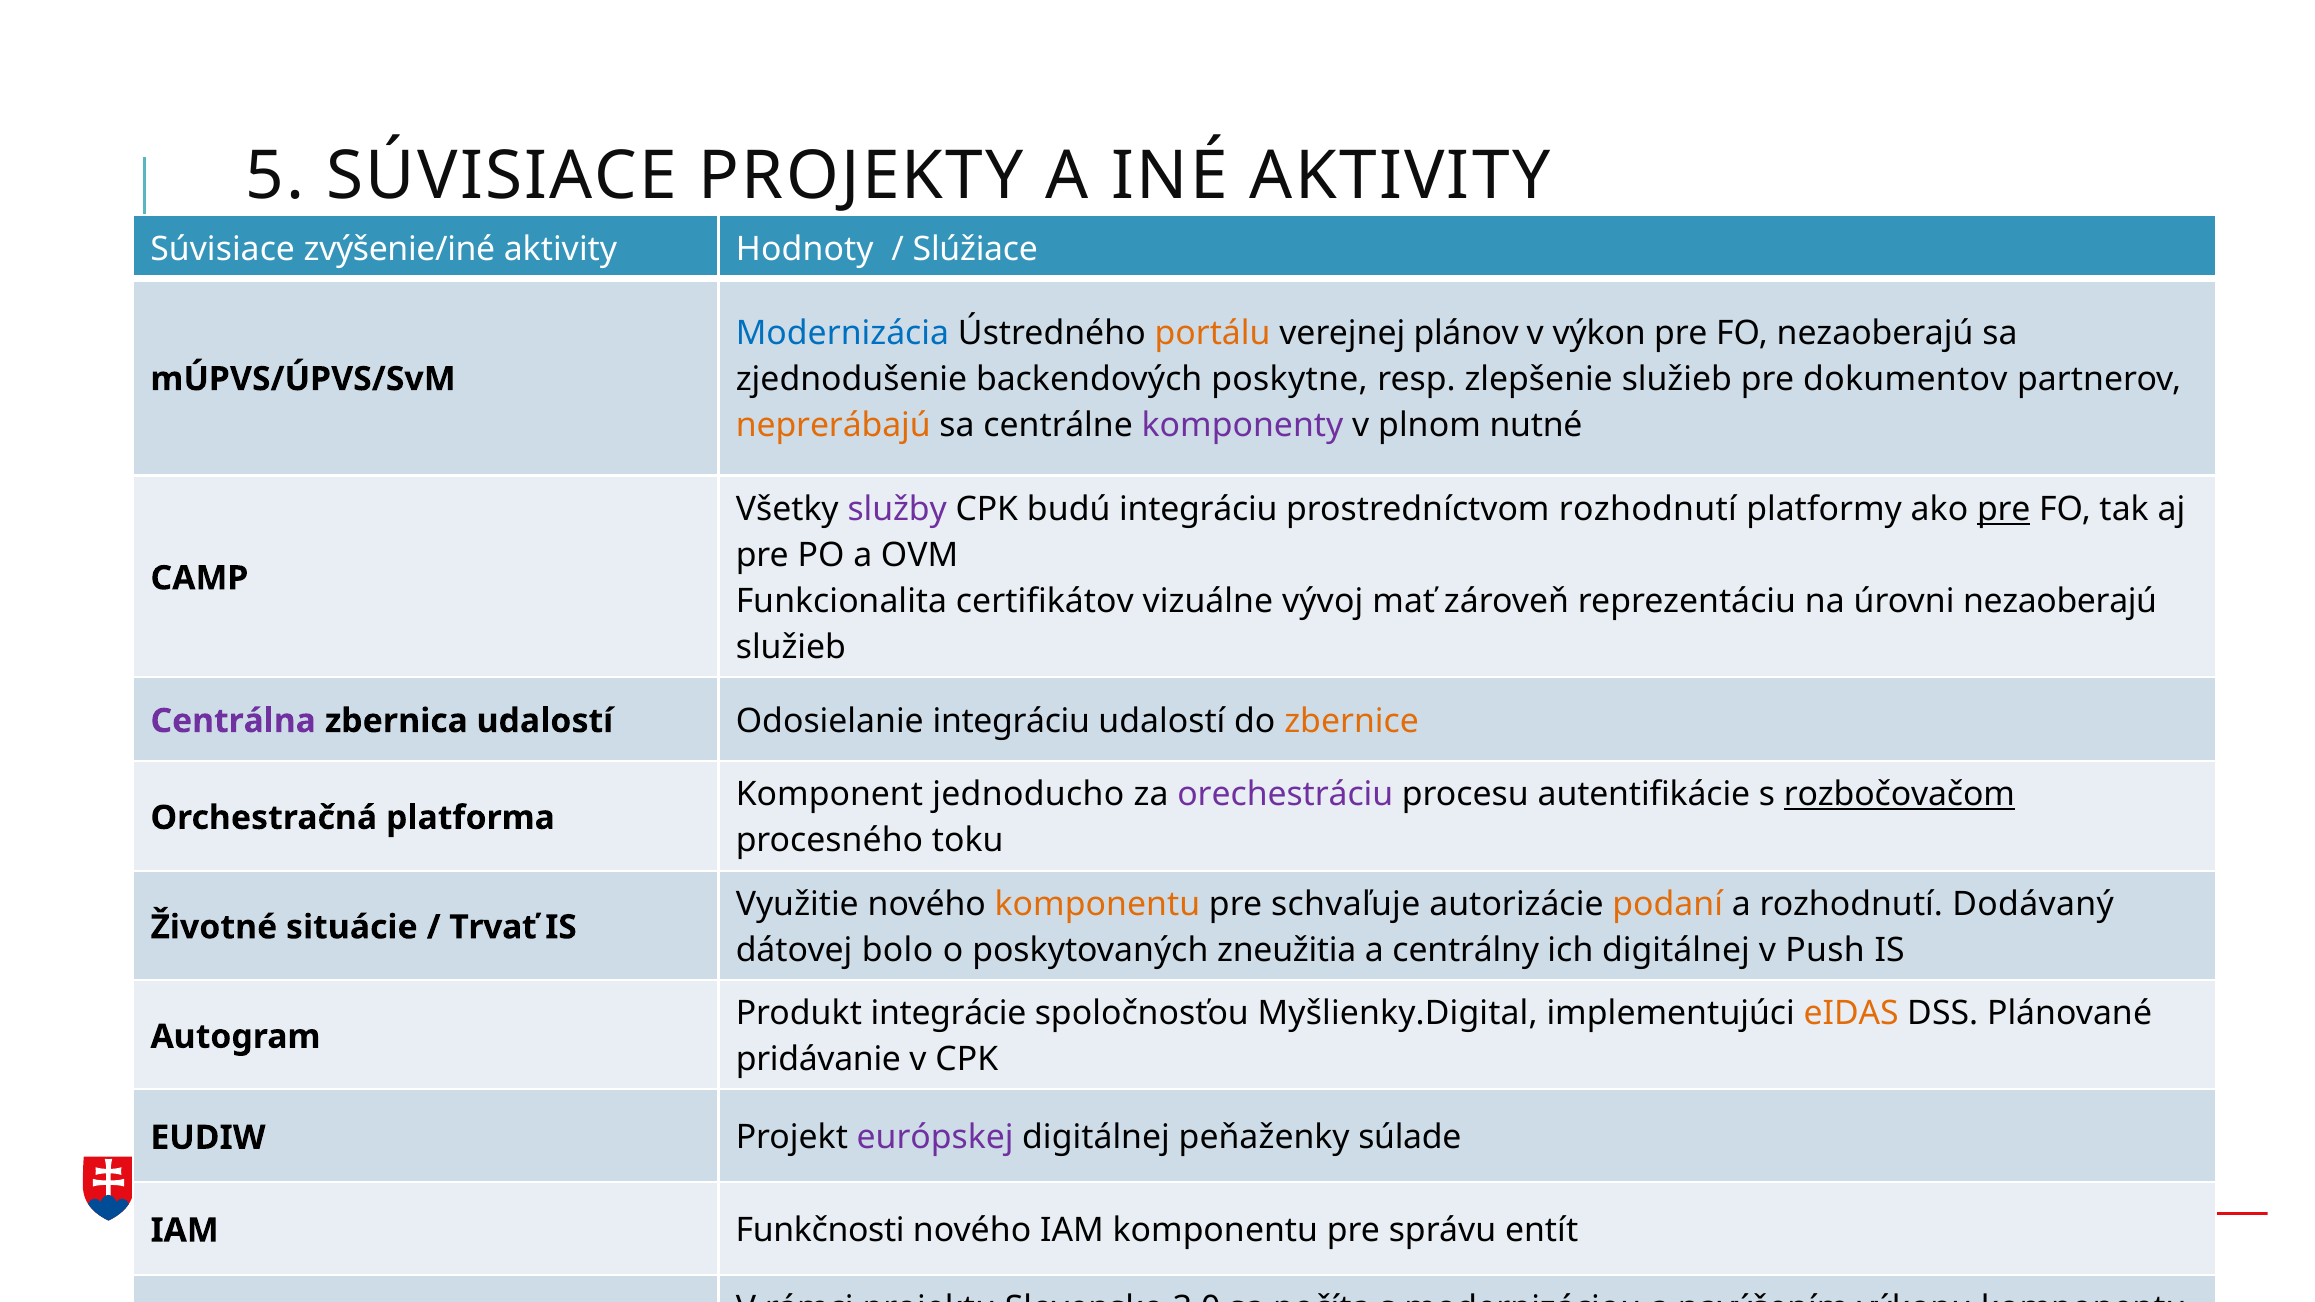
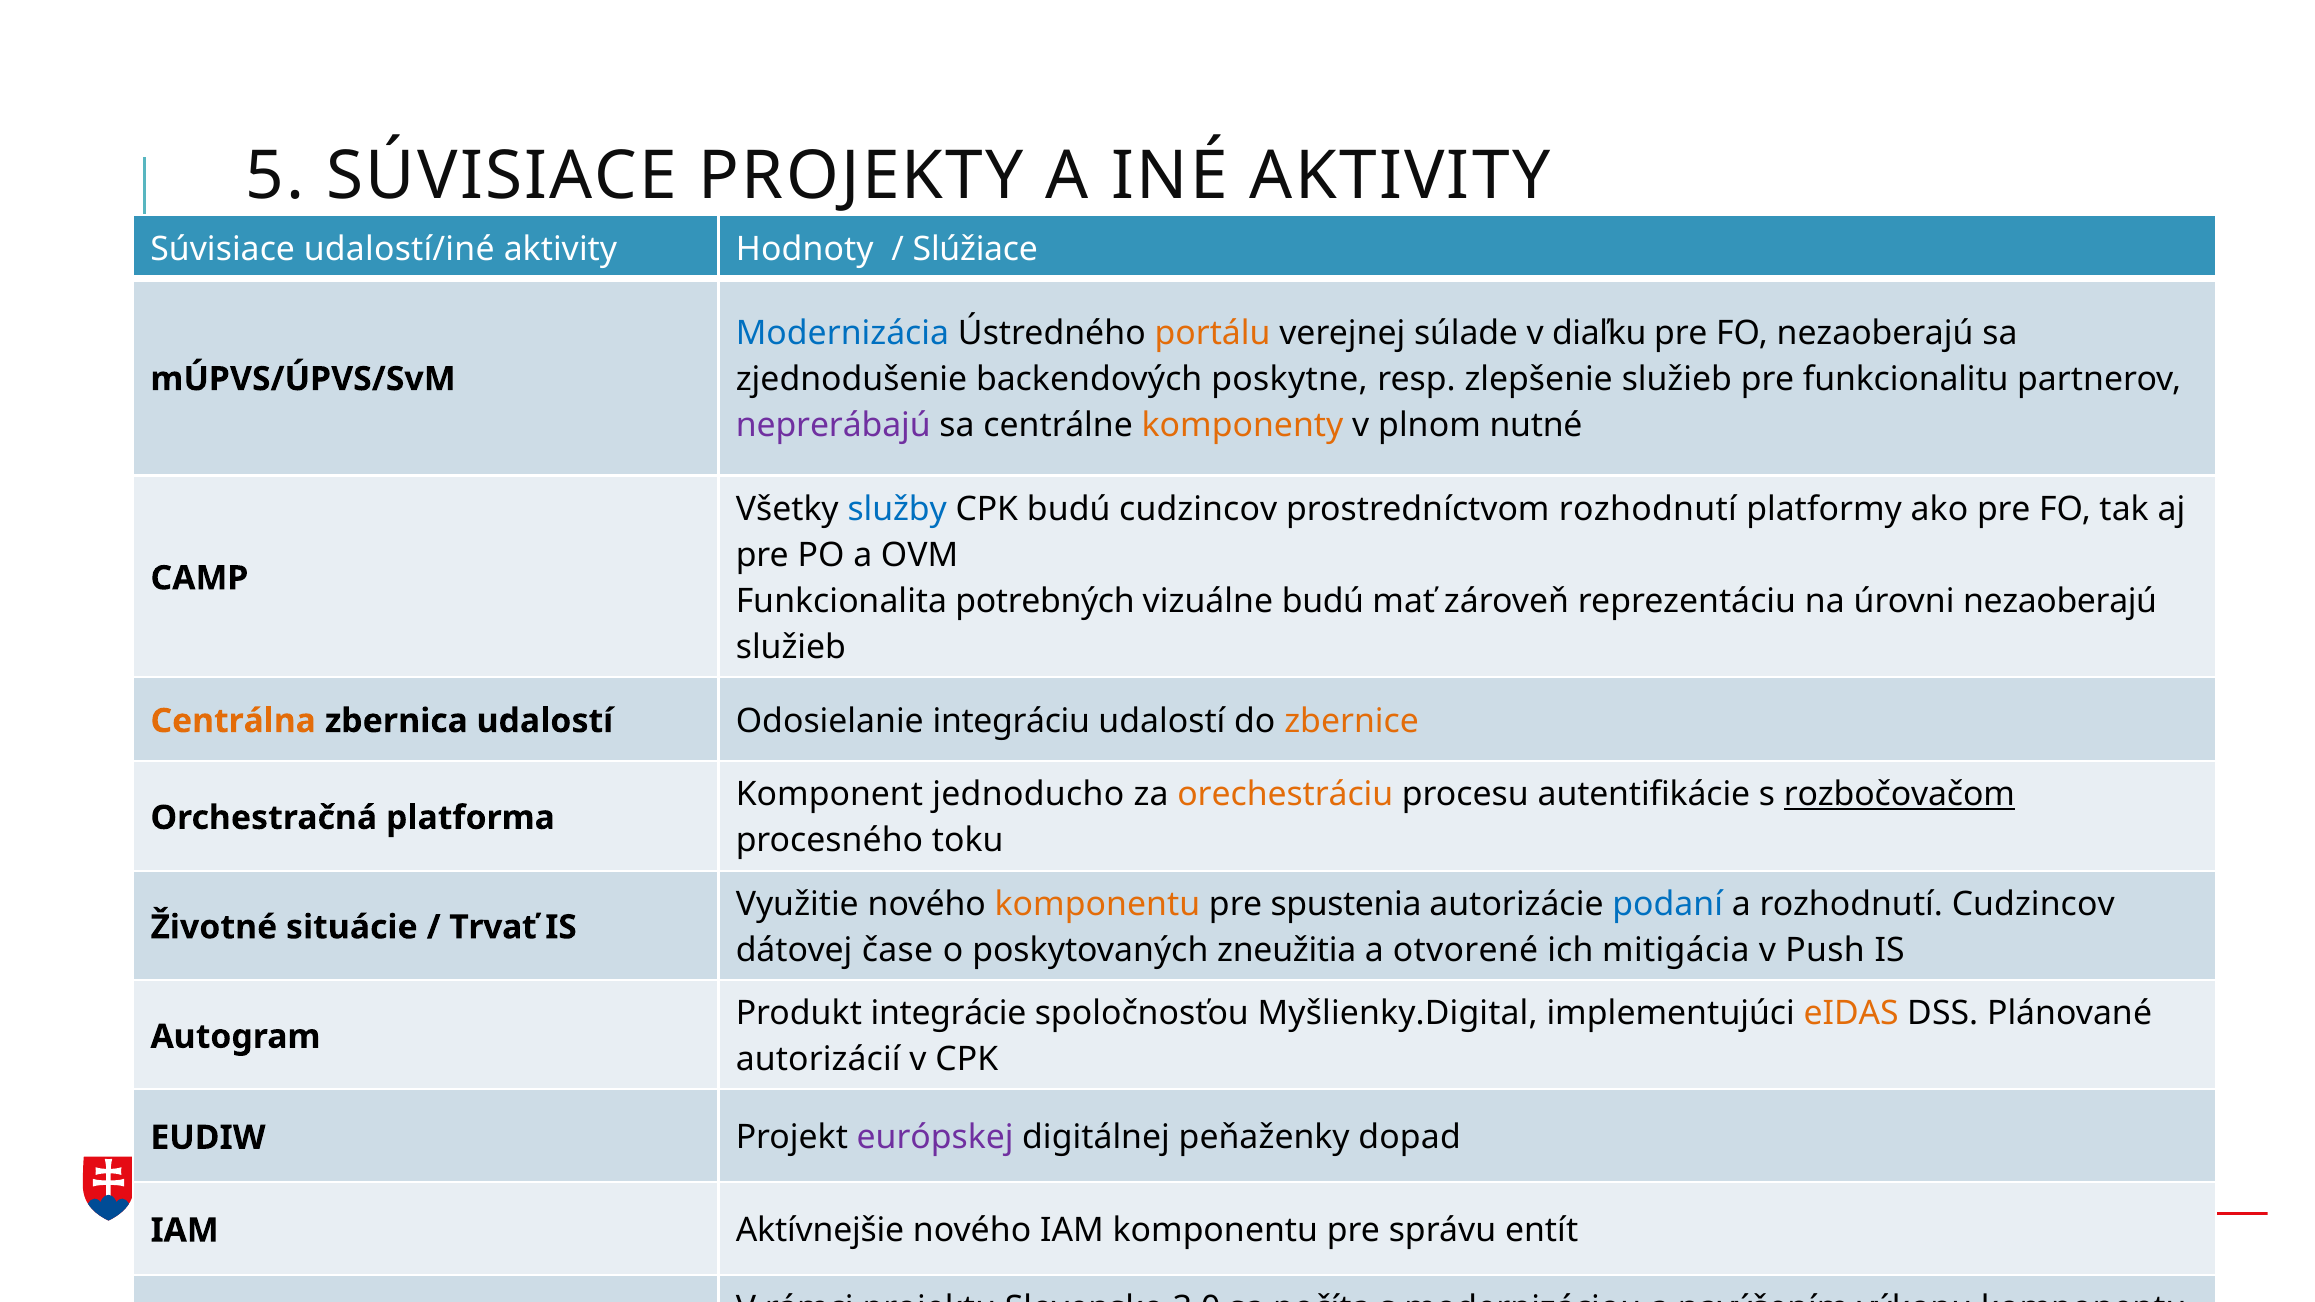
zvýšenie/iné: zvýšenie/iné -> udalostí/iné (399, 249)
plánov: plánov -> súlade (1466, 333)
výkon: výkon -> diaľku (1599, 333)
dokumentov: dokumentov -> funkcionalitu (1906, 379)
neprerábajú colour: orange -> purple (833, 425)
komponenty colour: purple -> orange (1242, 425)
služby colour: purple -> blue (897, 509)
budú integráciu: integráciu -> cudzincov (1198, 509)
pre underline: present -> none (2004, 509)
certifikátov: certifikátov -> potrebných (1045, 601)
vizuálne vývoj: vývoj -> budú (1323, 601)
Centrálna colour: purple -> orange (233, 721)
orechestráciu colour: purple -> orange (1285, 795)
schvaľuje: schvaľuje -> spustenia (1346, 904)
podaní colour: orange -> blue (1668, 904)
rozhodnutí Dodávaný: Dodávaný -> Cudzincov (2033, 904)
bolo: bolo -> čase (898, 950)
centrálny: centrálny -> otvorené (1465, 950)
ich digitálnej: digitálnej -> mitigácia (1676, 950)
pridávanie: pridávanie -> autorizácií (818, 1060)
súlade: súlade -> dopad (1410, 1138)
Funkčnosti: Funkčnosti -> Aktívnejšie (820, 1231)
